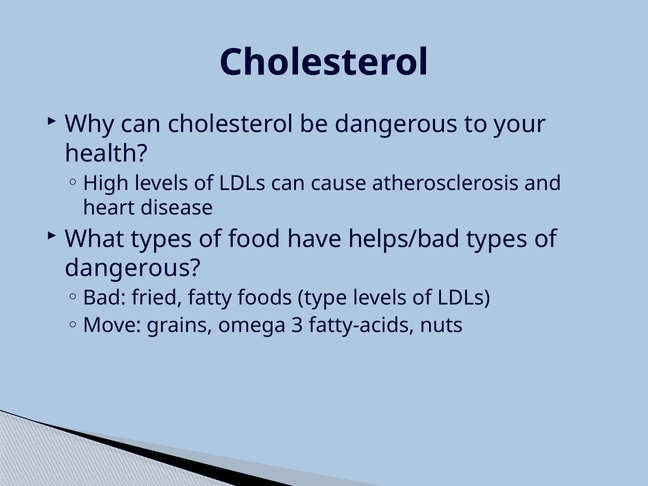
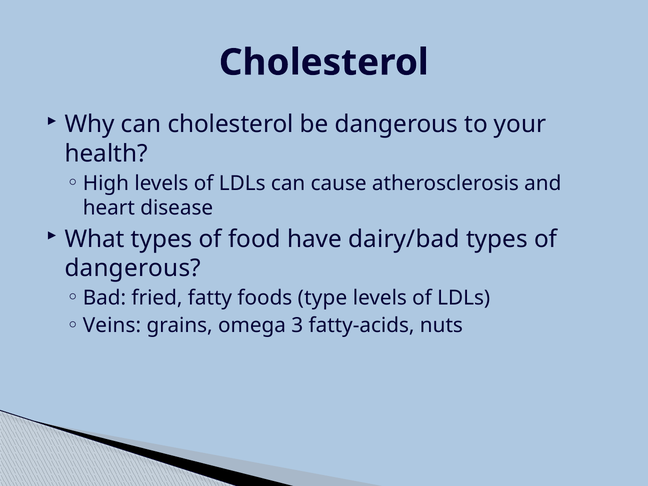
helps/bad: helps/bad -> dairy/bad (404, 239)
Move: Move -> Veins (112, 326)
